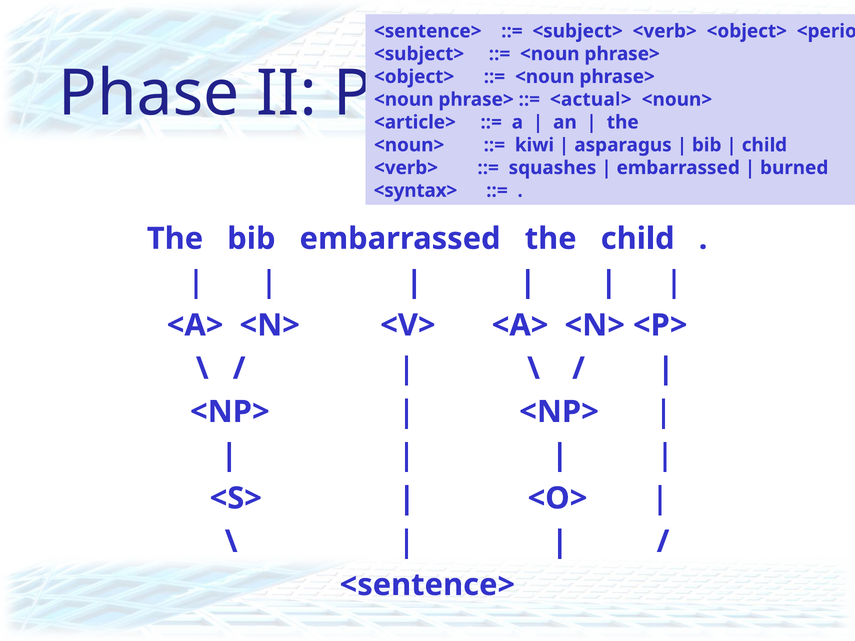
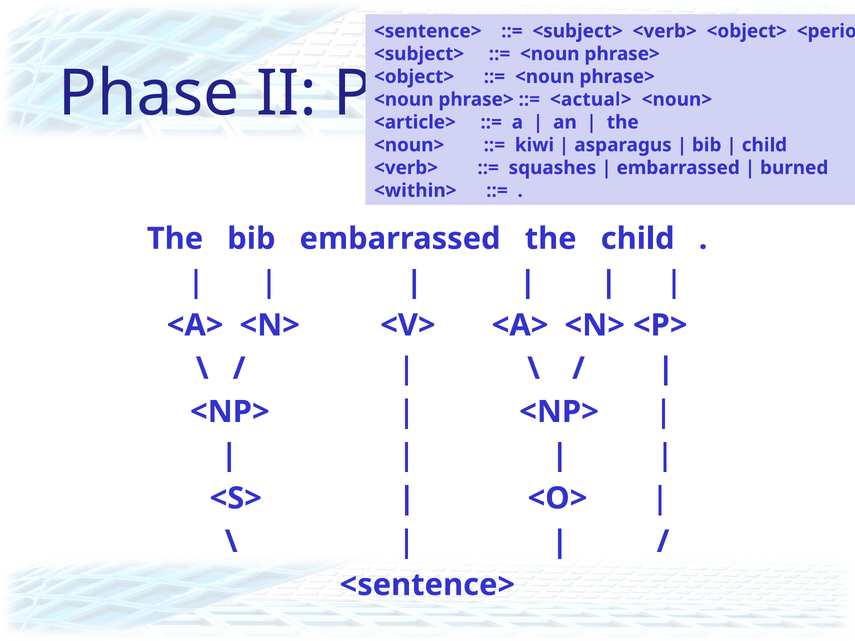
<syntax>: <syntax> -> <within> (415, 191)
